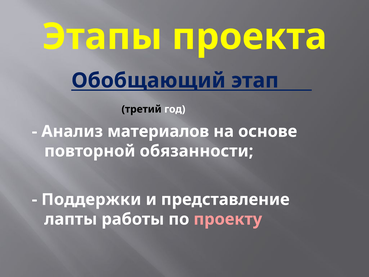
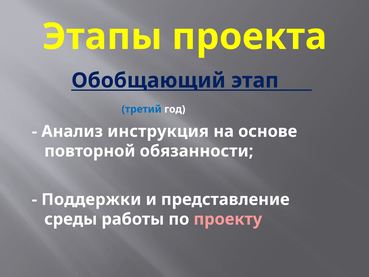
третий colour: black -> blue (142, 109)
материалов: материалов -> инструкция (158, 131)
лапты: лапты -> среды (71, 219)
